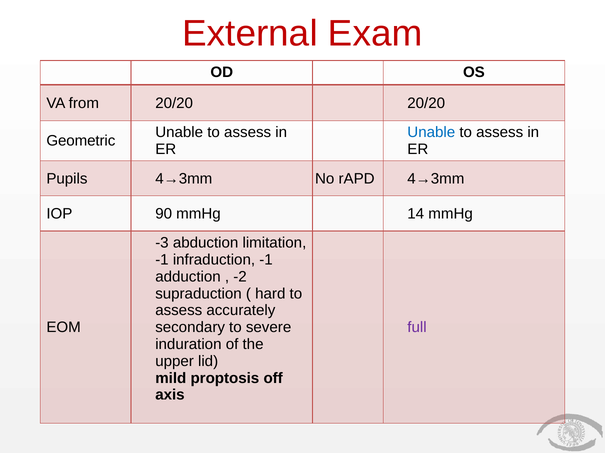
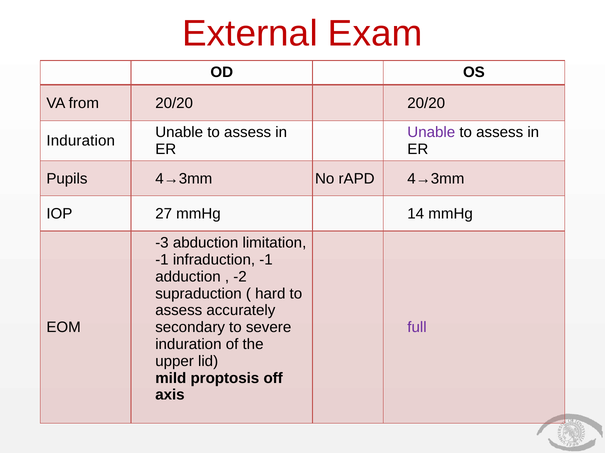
Unable colour: blue -> purple (431, 133)
Geometric: Geometric -> Induration (81, 141)
90: 90 -> 27 (164, 214)
